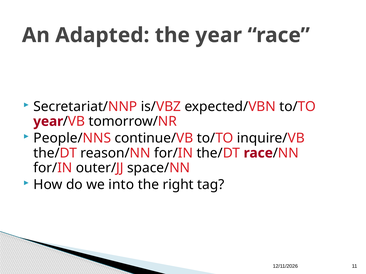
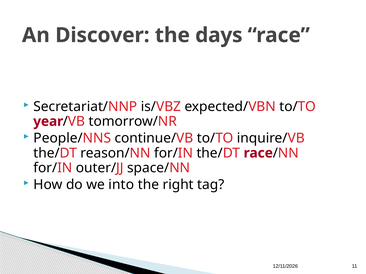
Adapted: Adapted -> Discover (102, 35)
the year: year -> days (219, 35)
